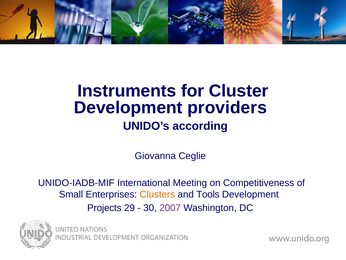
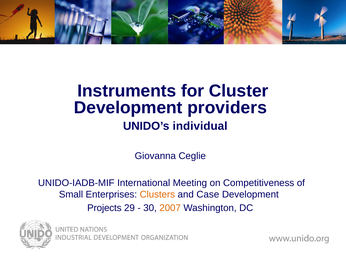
according: according -> individual (200, 126)
Tools: Tools -> Case (208, 194)
2007 colour: purple -> orange (170, 208)
